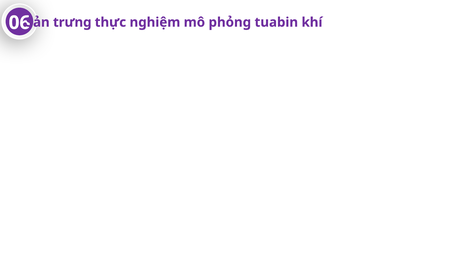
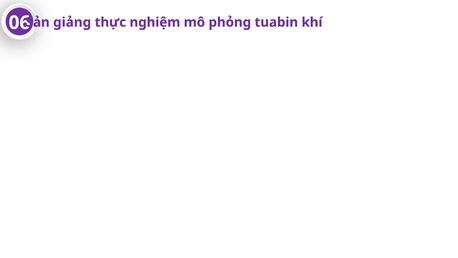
trưng: trưng -> giảng (72, 22)
